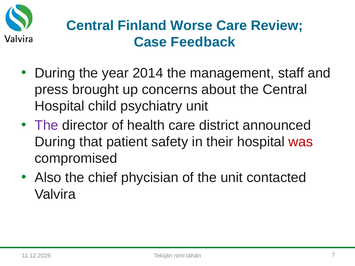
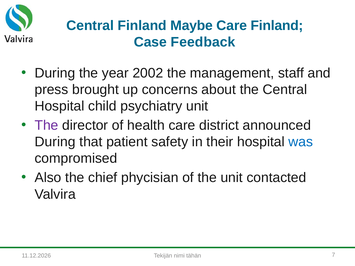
Worse: Worse -> Maybe (192, 26)
Care Review: Review -> Finland (277, 26)
2014: 2014 -> 2002 (148, 73)
was colour: red -> blue (301, 142)
